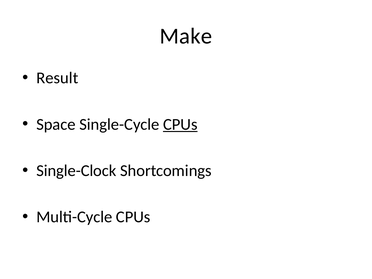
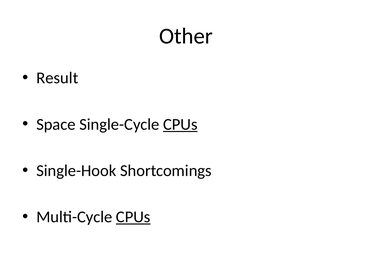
Make: Make -> Other (186, 36)
Single-Clock: Single-Clock -> Single-Hook (76, 171)
CPUs underline: none -> present (133, 217)
